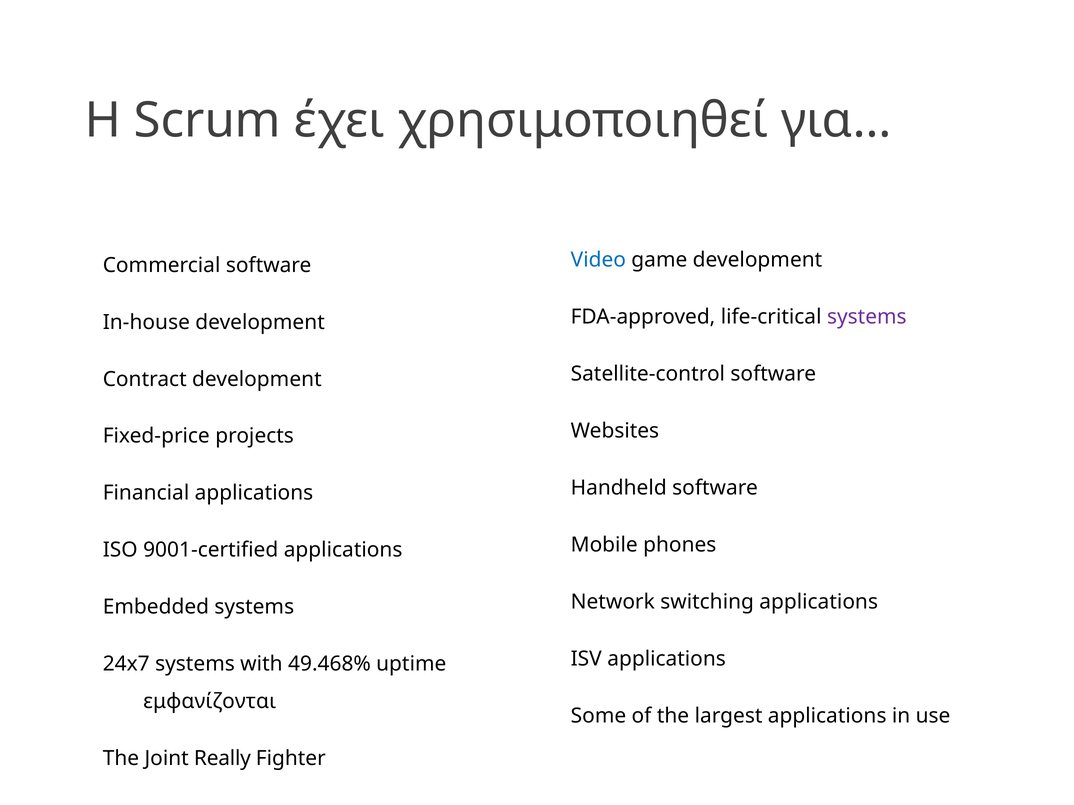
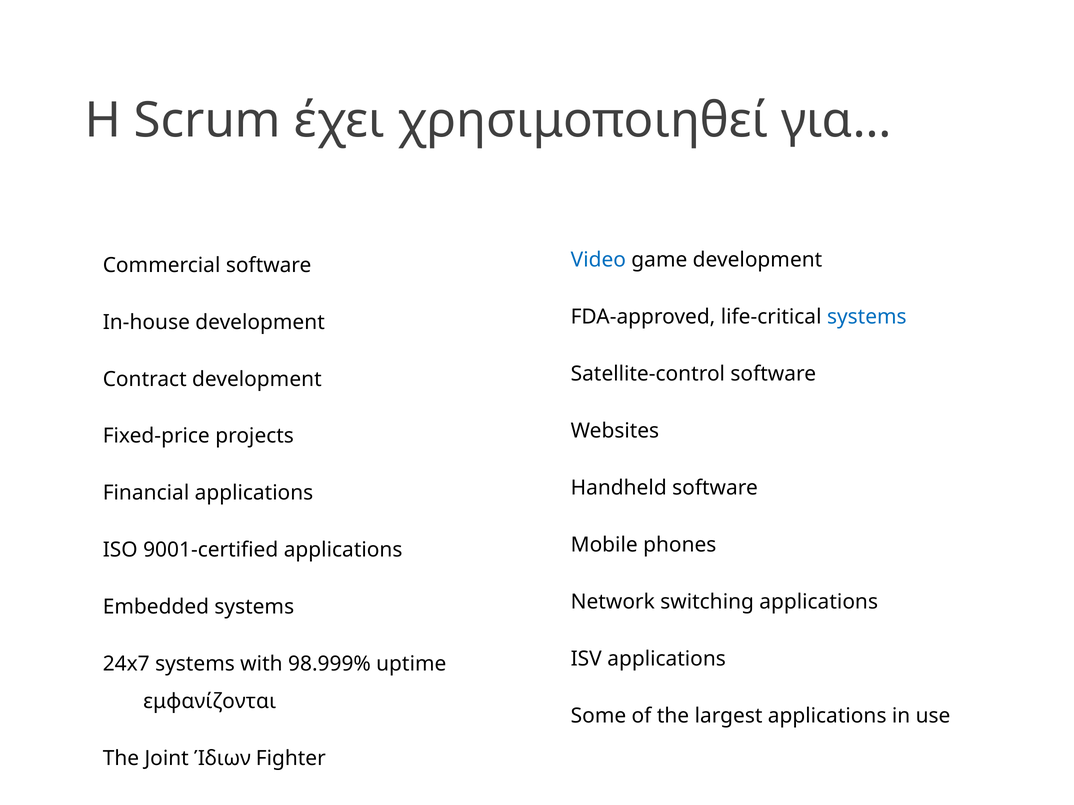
systems colour: purple -> blue (867, 317)
49.468%: 49.468% -> 98.999% (329, 664)
Really: Really -> Ίδιων (222, 759)
